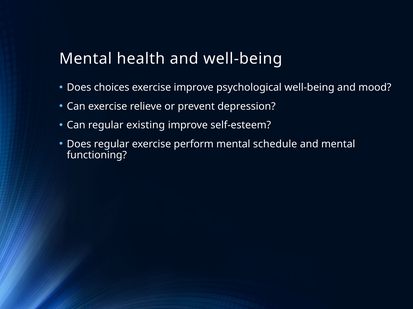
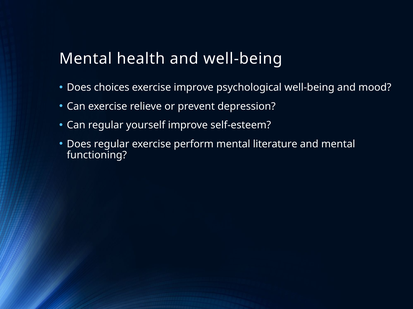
existing: existing -> yourself (146, 125)
schedule: schedule -> literature (275, 144)
